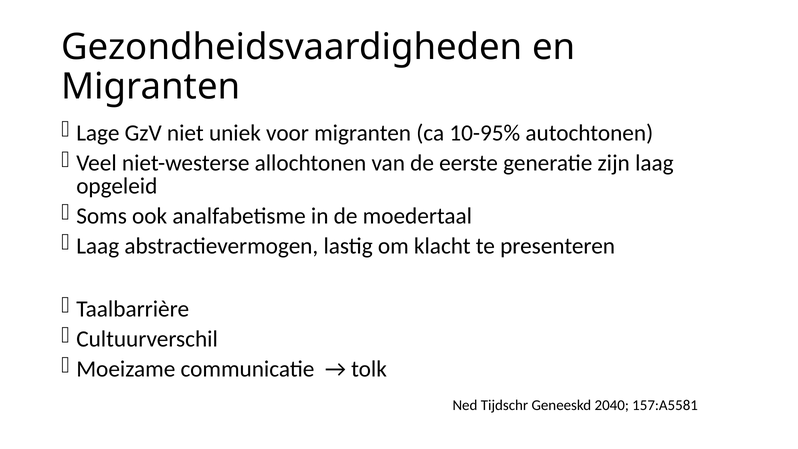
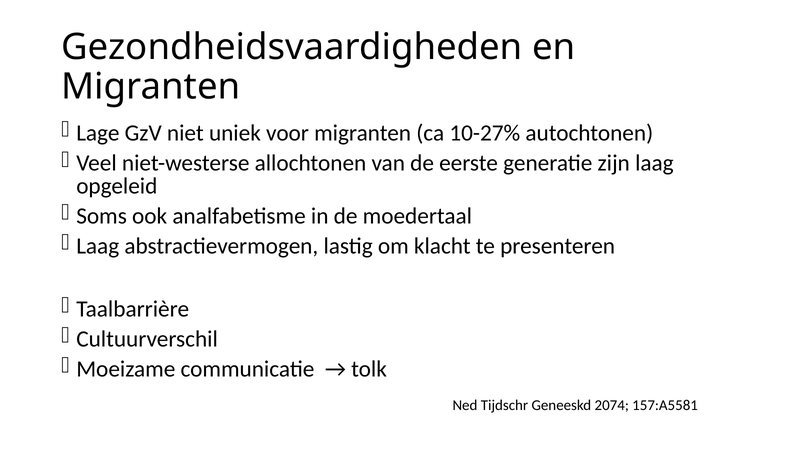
10-95%: 10-95% -> 10-27% (485, 133)
2040: 2040 -> 2074 (612, 405)
